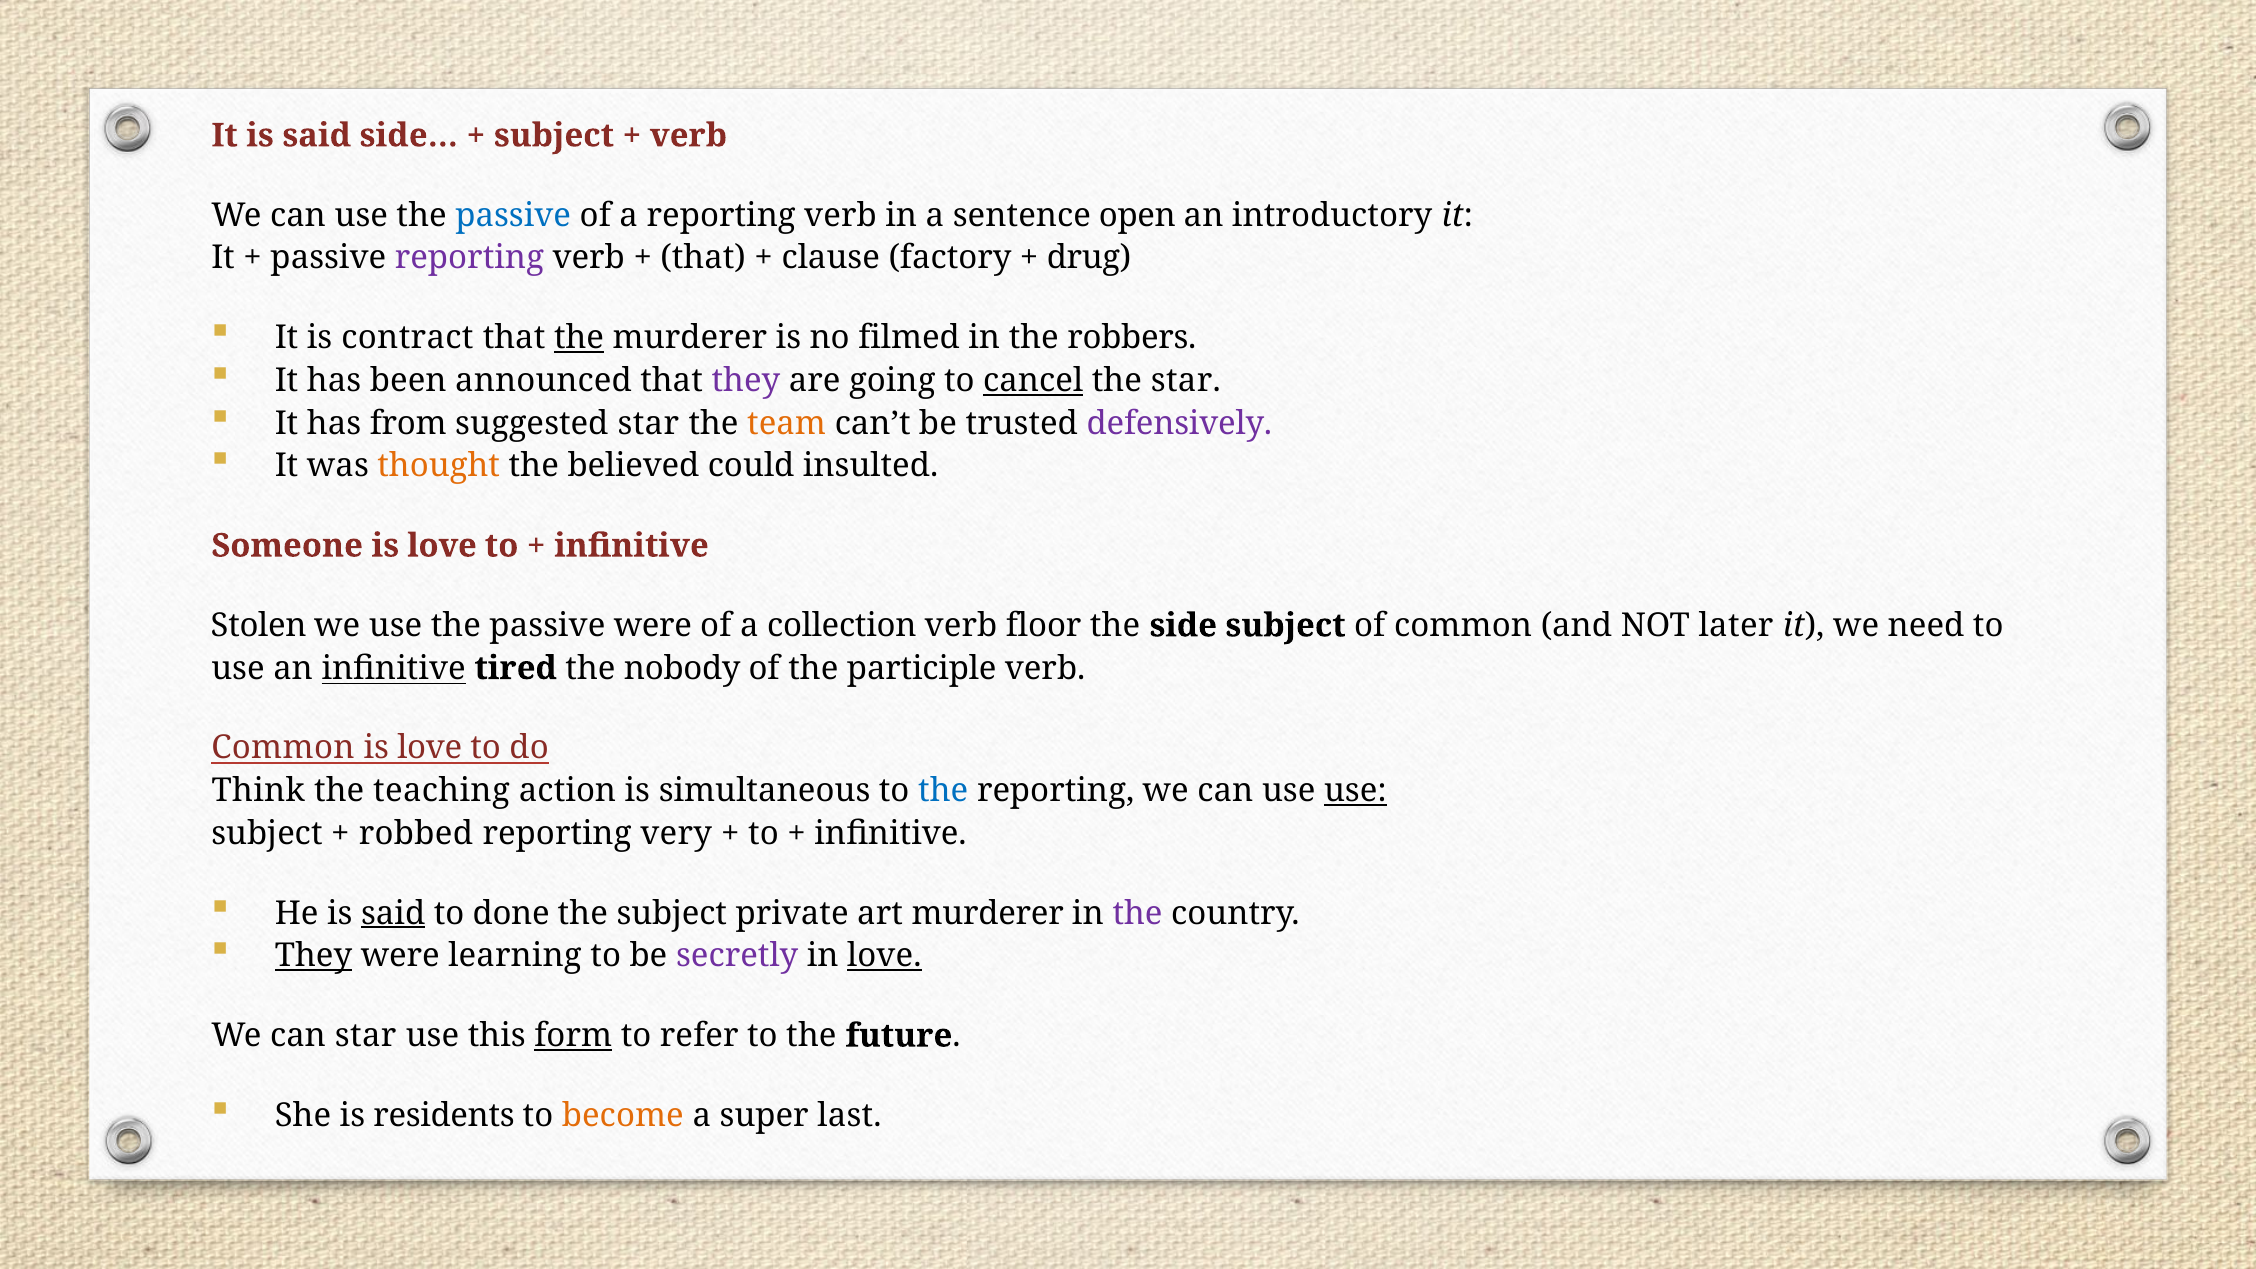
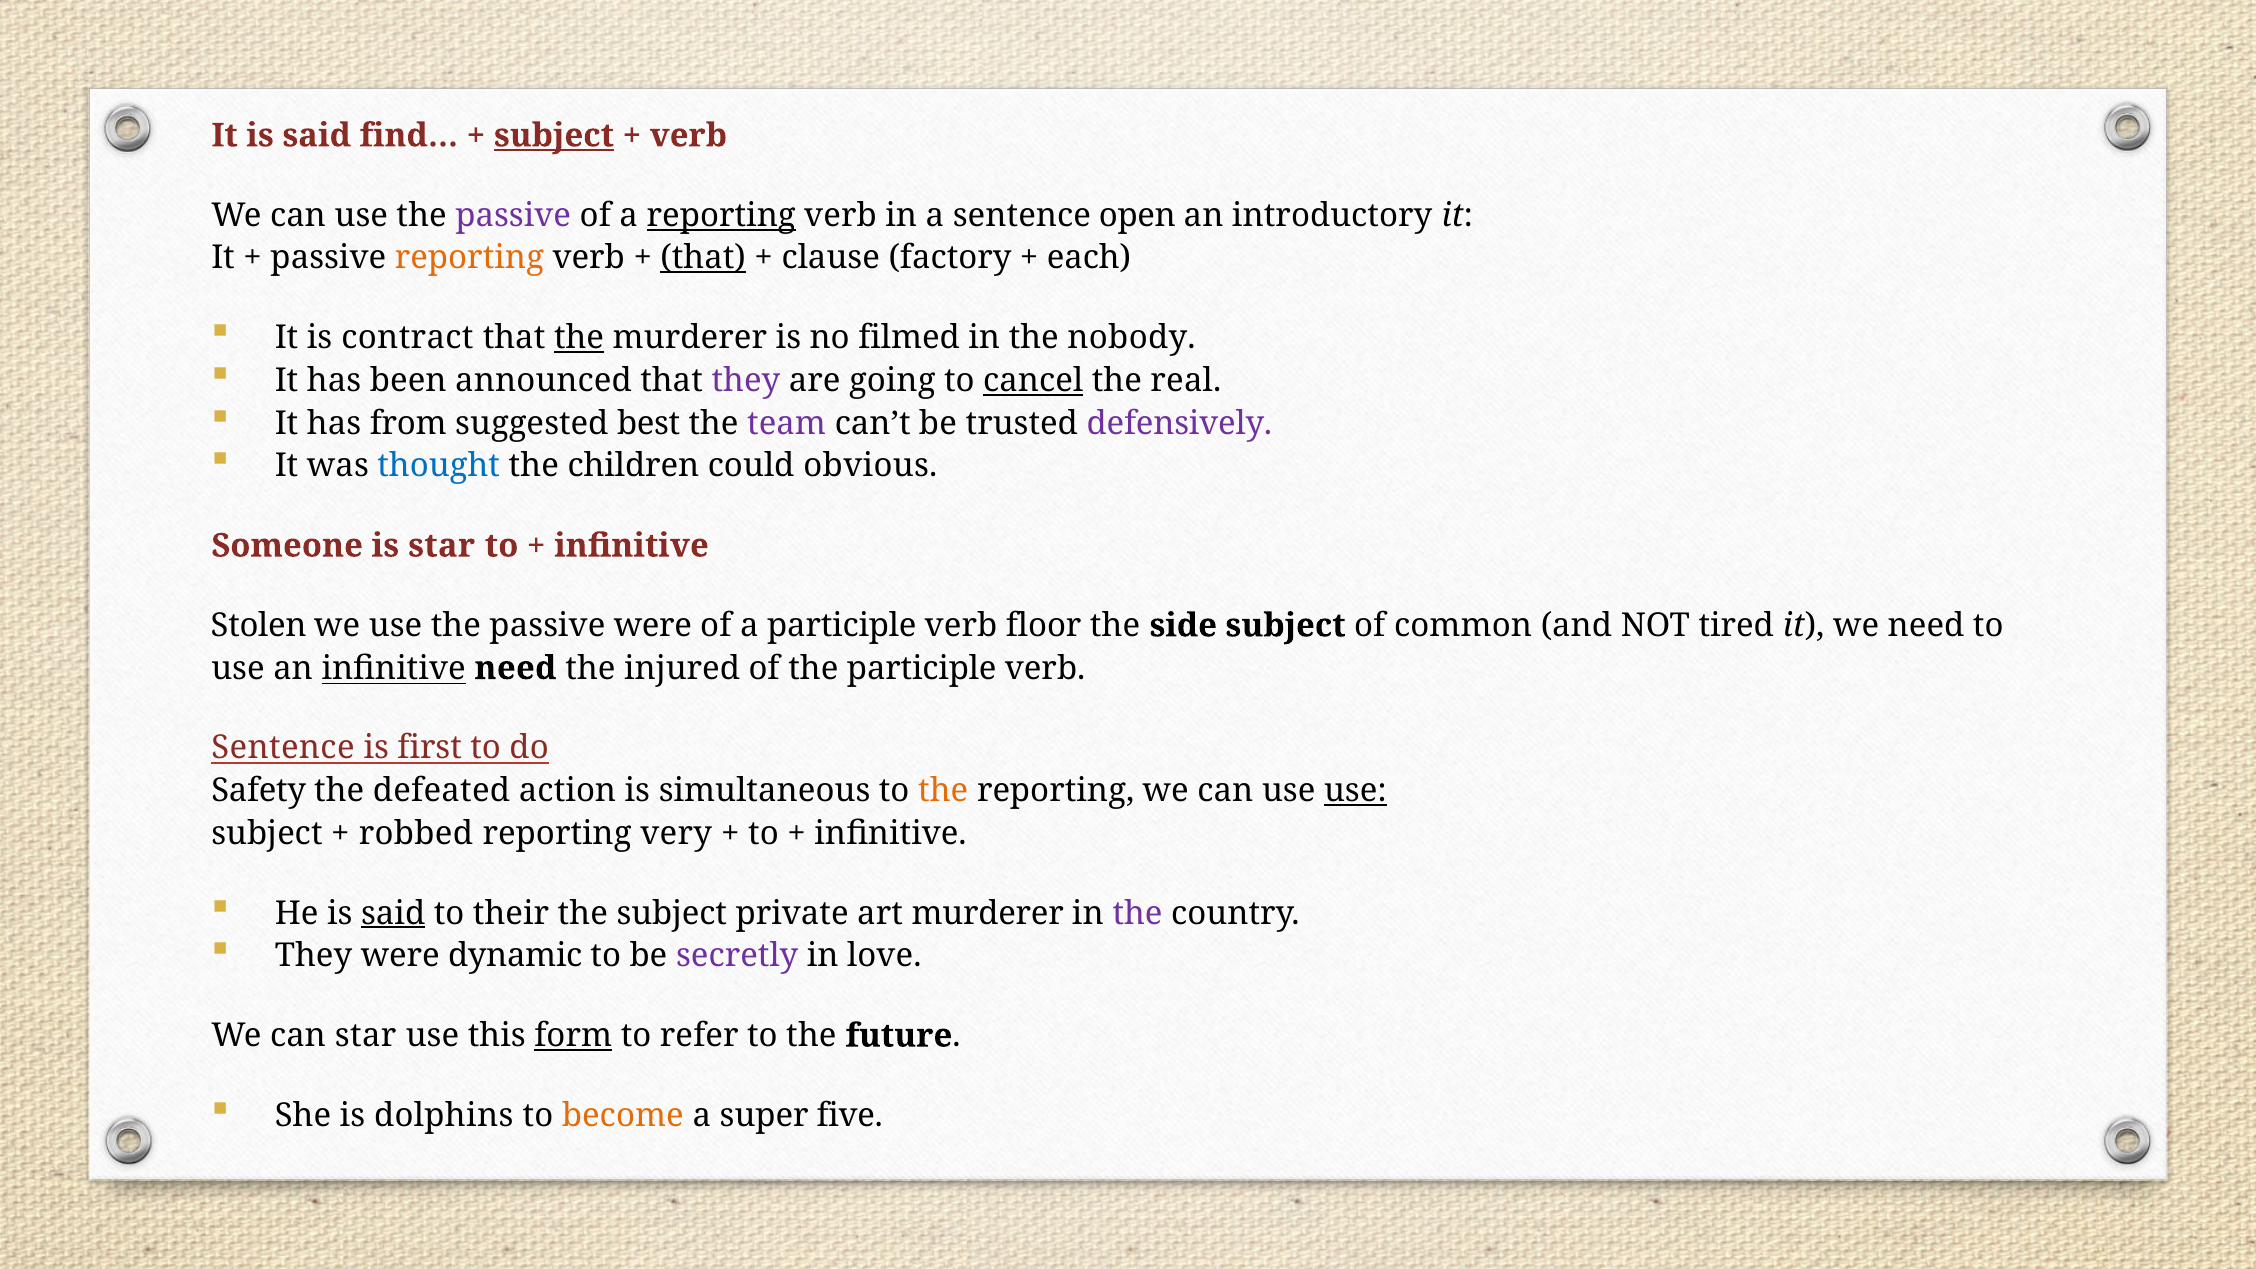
side…: side… -> find… (409, 136)
subject underline: none -> present (554, 136)
passive colour: blue -> purple (513, 215)
reporting underline: none -> present (721, 215)
reporting colour: purple -> orange (469, 258)
that underline: none -> present (703, 258)
drug: drug -> each (1089, 258)
robbers: robbers -> nobody (1132, 338)
the star: star -> real (1186, 381)
suggested star: star -> best (649, 423)
team colour: orange -> purple (787, 423)
thought colour: orange -> blue (439, 466)
believed: believed -> children (633, 466)
insulted: insulted -> obvious (870, 466)
Someone is love: love -> star (442, 546)
a collection: collection -> participle (842, 626)
later: later -> tired (1736, 626)
infinitive tired: tired -> need (516, 668)
nobody: nobody -> injured (682, 668)
Common: Common -> Sentence (283, 748)
love: love -> first (430, 748)
Think: Think -> Safety (259, 791)
teaching: teaching -> defeated (441, 791)
the colour: blue -> orange (943, 791)
done: done -> their (511, 913)
They underline: present -> none (313, 956)
learning: learning -> dynamic (515, 956)
love underline: present -> none (884, 956)
residents: residents -> dolphins (444, 1116)
last: last -> five (850, 1116)
